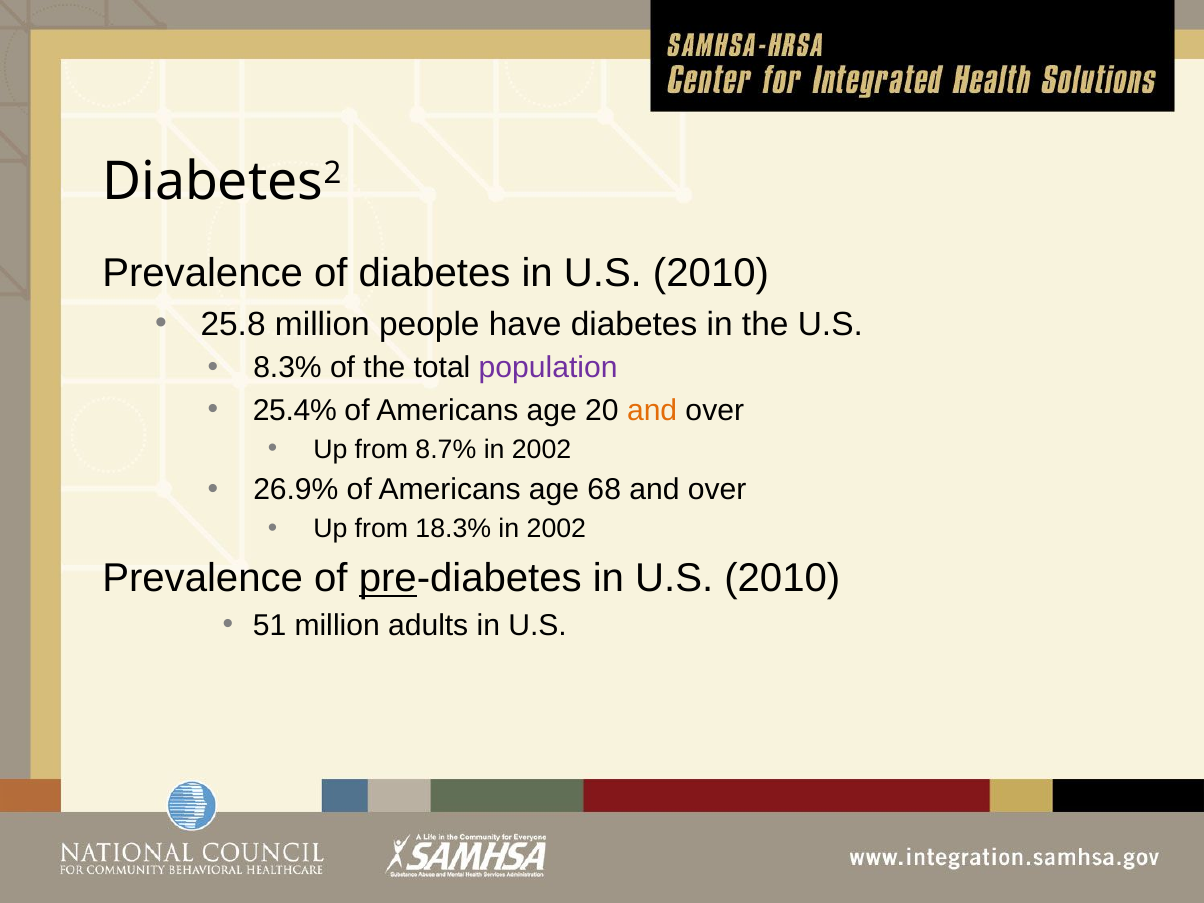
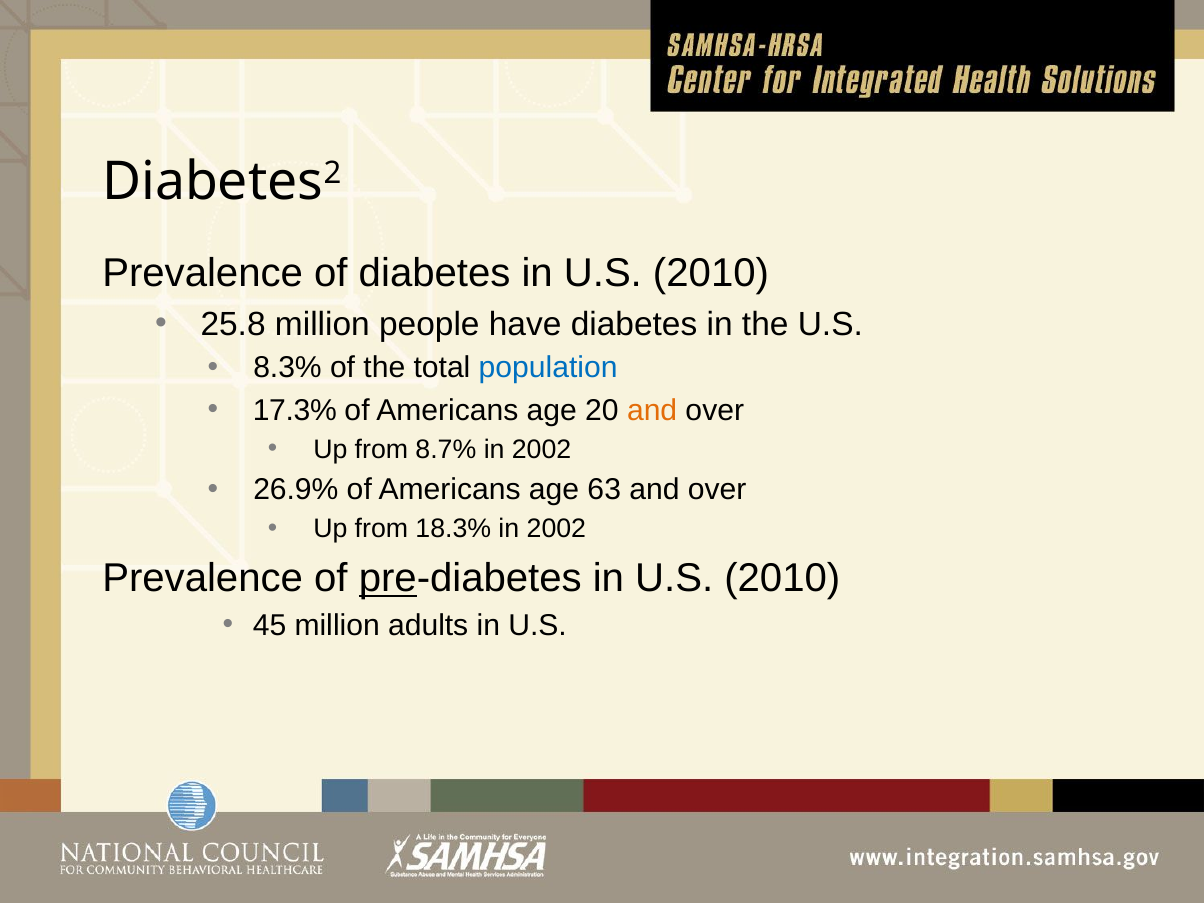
population colour: purple -> blue (548, 368)
25.4%: 25.4% -> 17.3% (295, 410)
68: 68 -> 63 (604, 490)
51: 51 -> 45 (270, 625)
